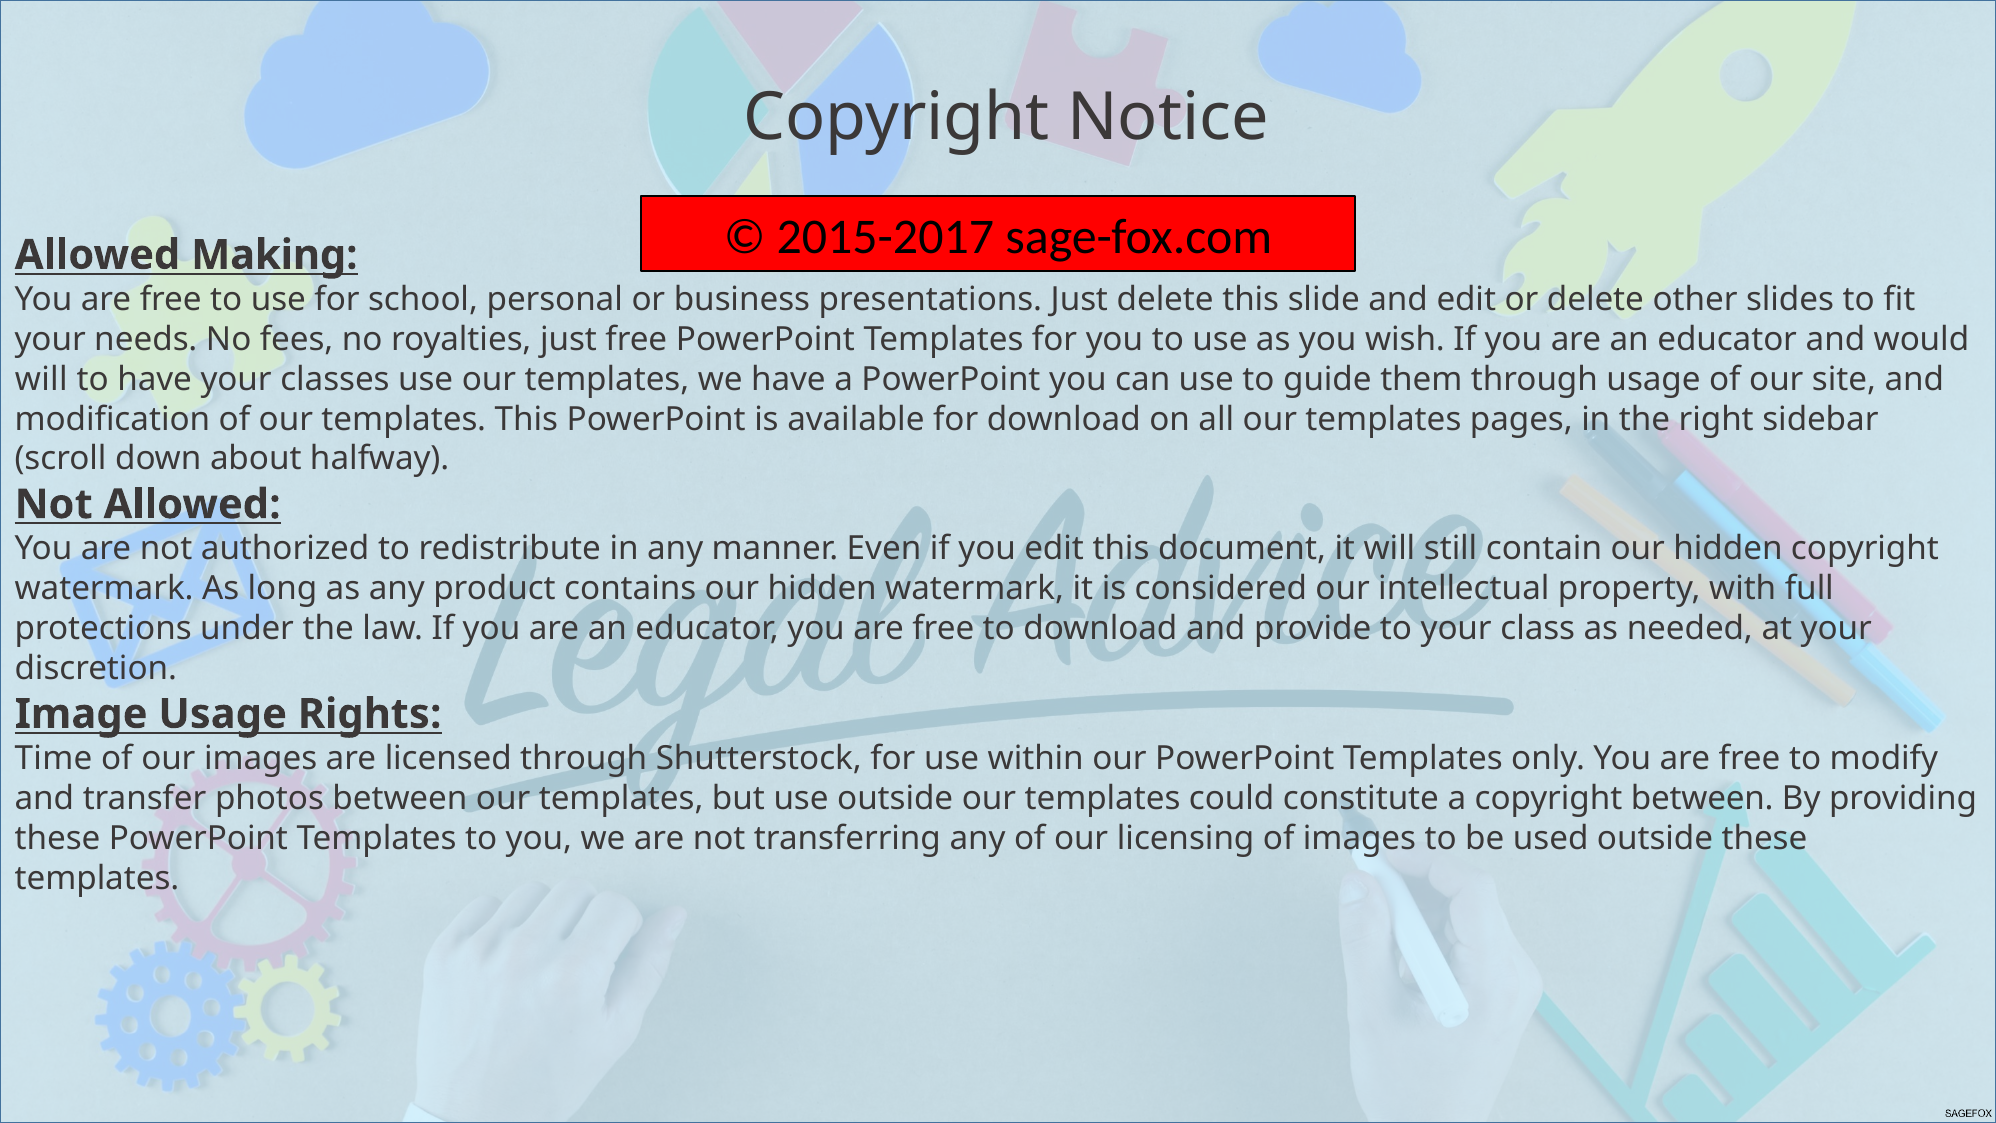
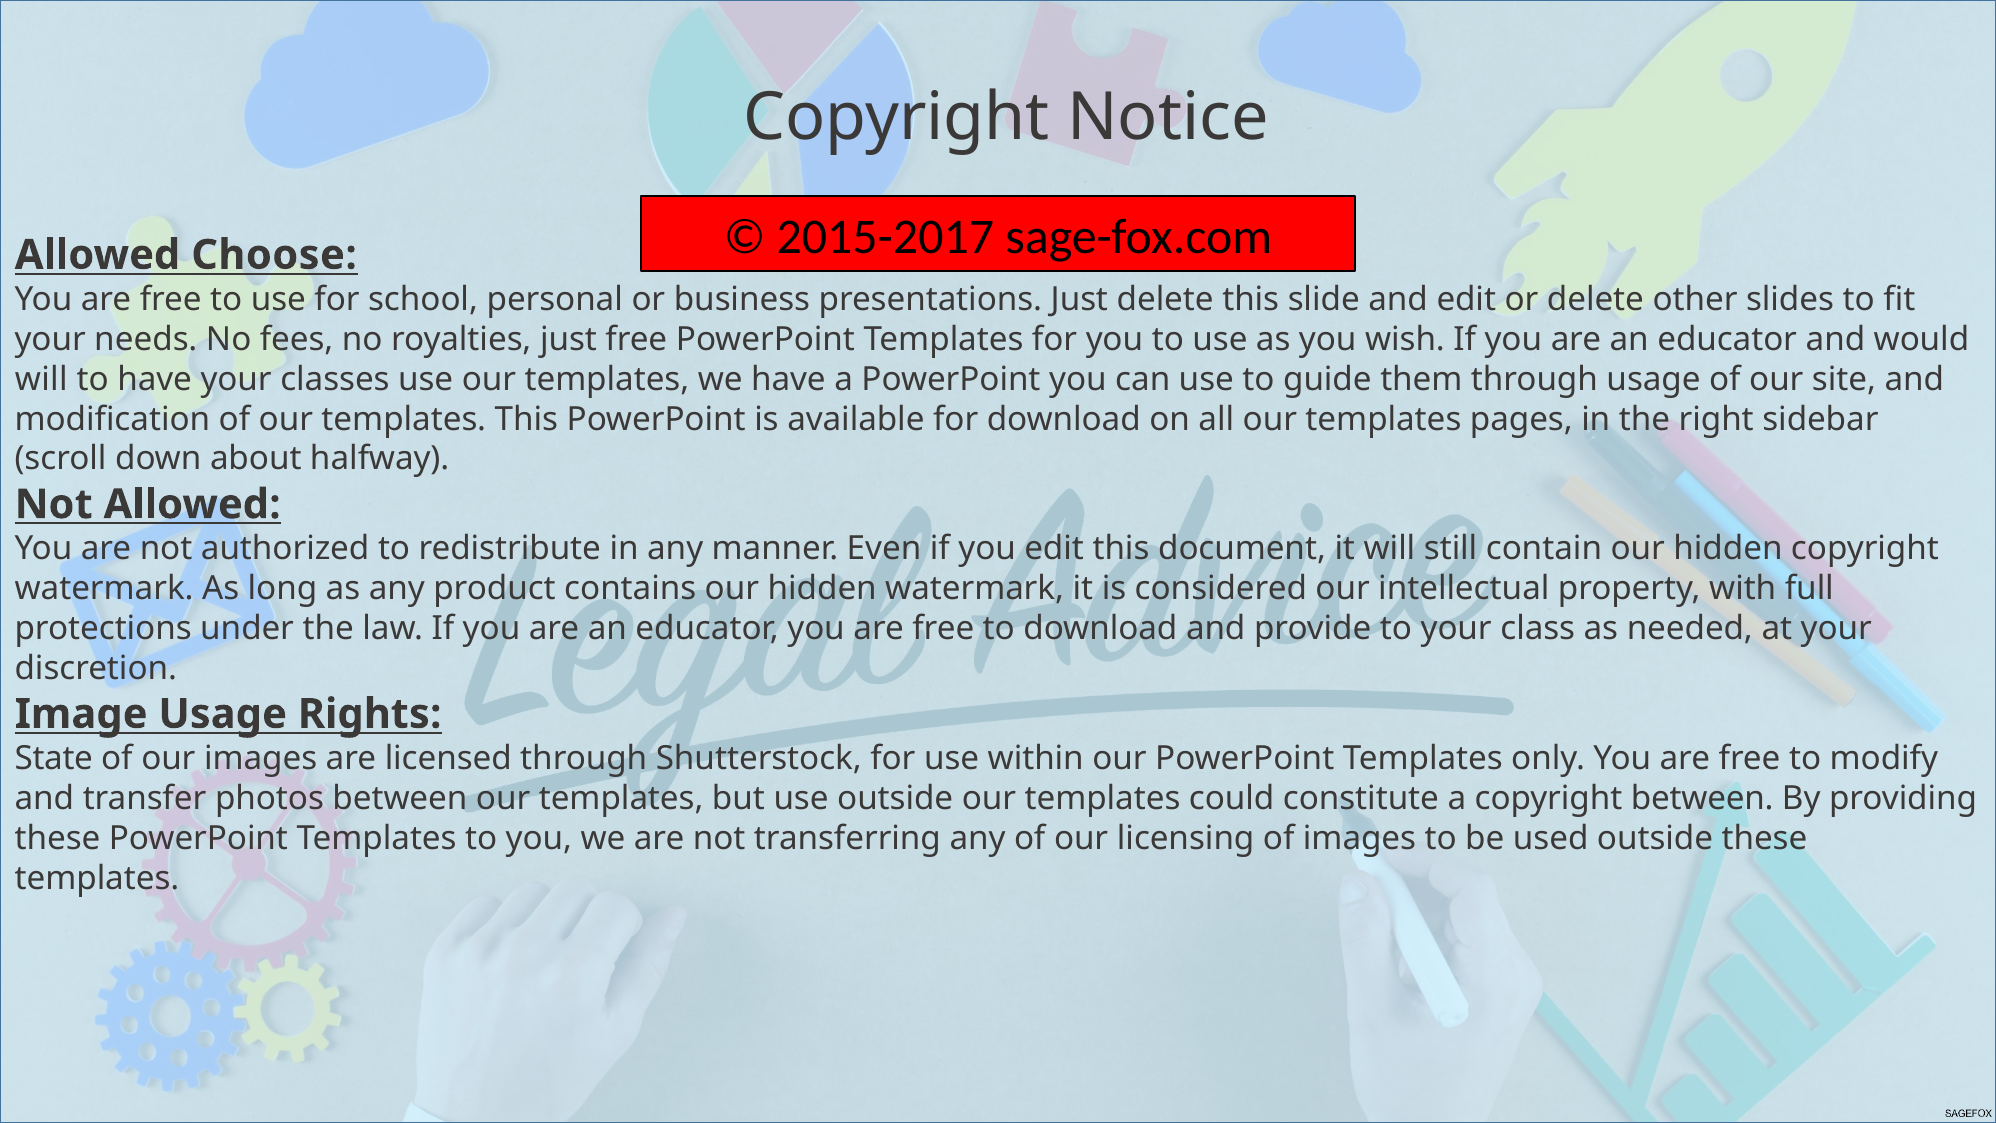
Making: Making -> Choose (274, 255)
Time: Time -> State (54, 758)
